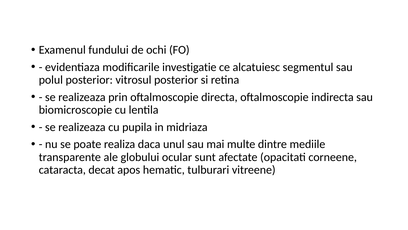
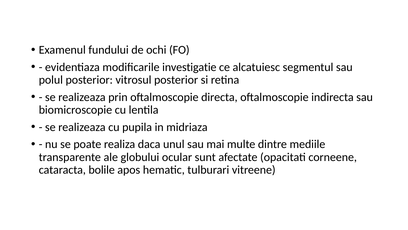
decat: decat -> bolile (102, 170)
